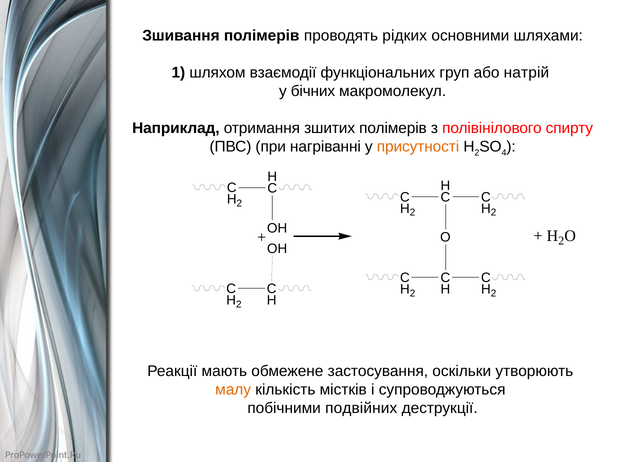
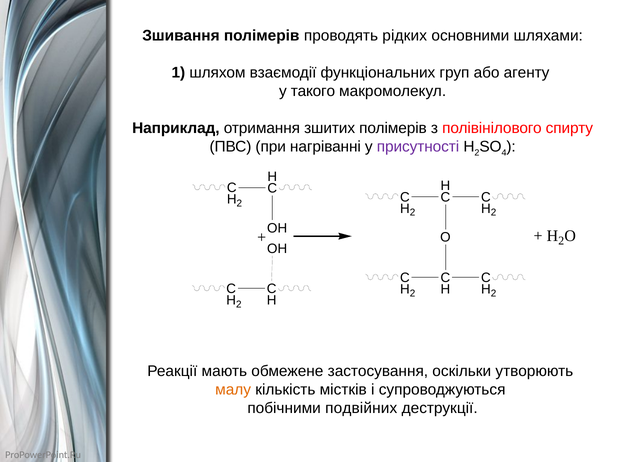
натрій: натрій -> агенту (527, 73)
бічних: бічних -> такого (313, 91)
присутності colour: orange -> purple (418, 147)
